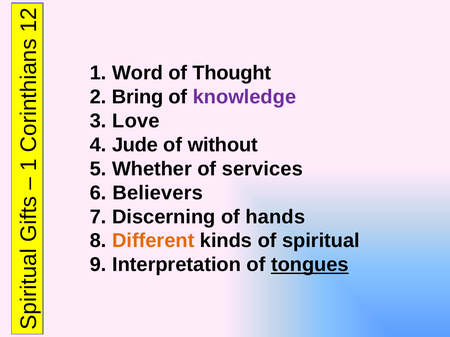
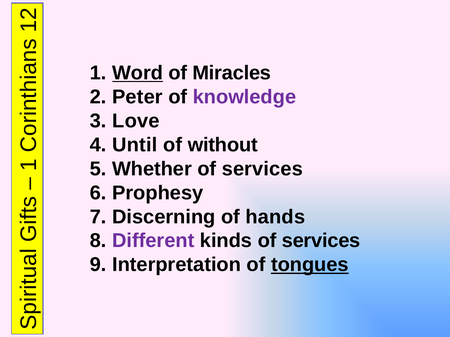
Word underline: none -> present (138, 73)
Thought: Thought -> Miracles (232, 73)
Bring: Bring -> Peter (137, 97)
Jude: Jude -> Until (135, 145)
Believers: Believers -> Prophesy (158, 193)
Different colour: orange -> purple (153, 241)
kinds of spiritual: spiritual -> services (321, 241)
